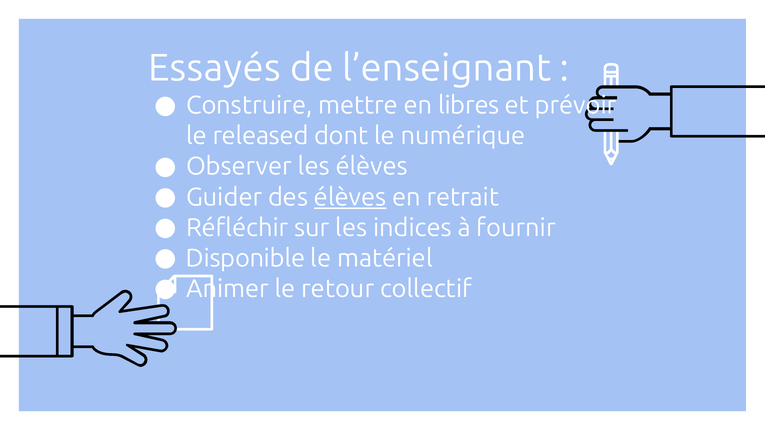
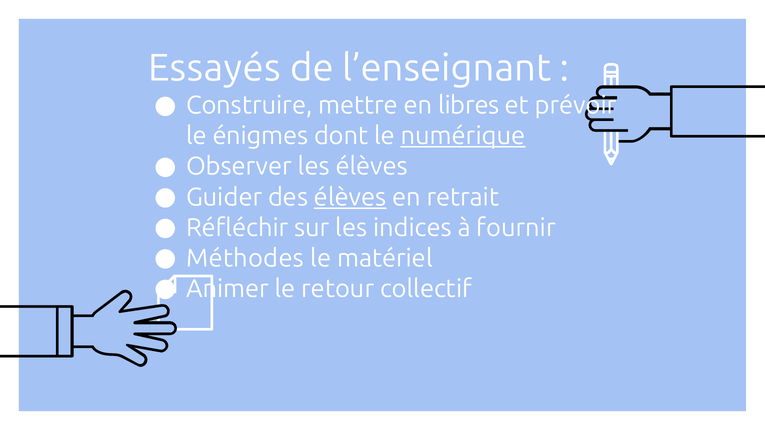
released: released -> énigmes (260, 136)
numérique underline: none -> present (463, 136)
Disponible: Disponible -> Méthodes (245, 258)
